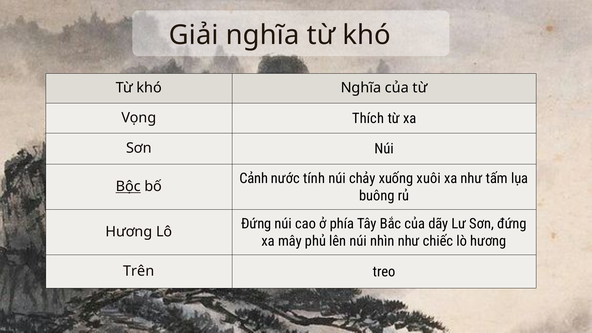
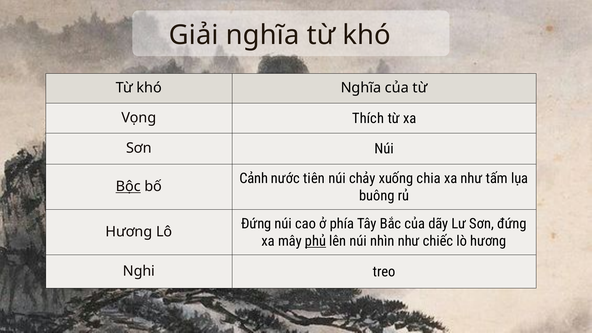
tính: tính -> tiên (314, 179)
xuôi: xuôi -> chia (429, 179)
phủ underline: none -> present (315, 241)
Trên: Trên -> Nghi (139, 271)
